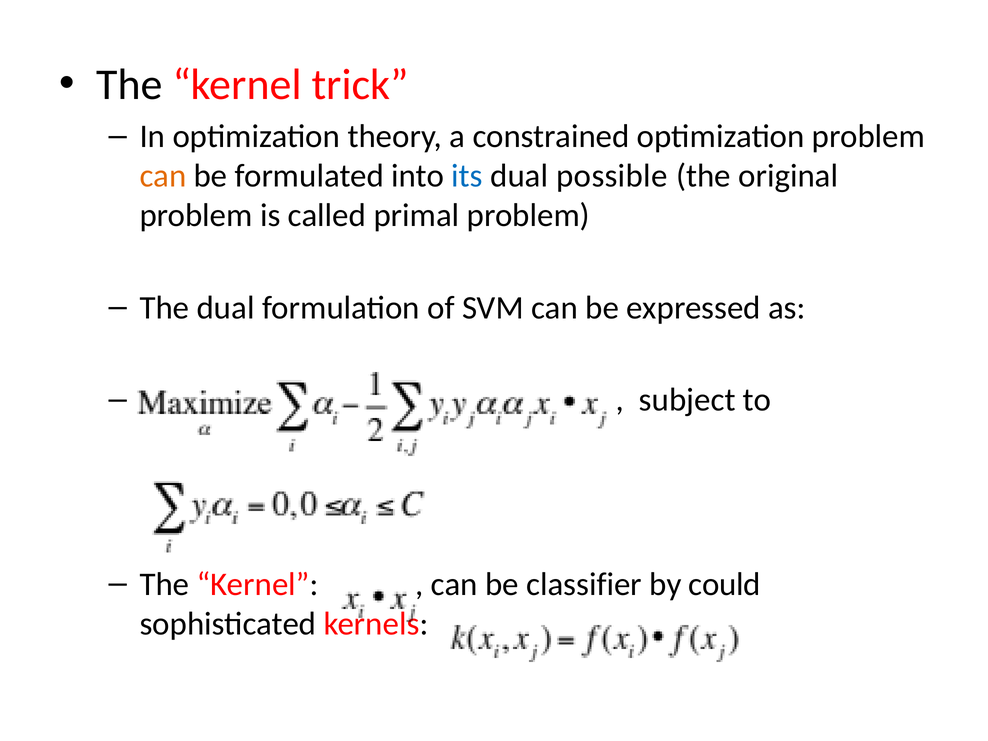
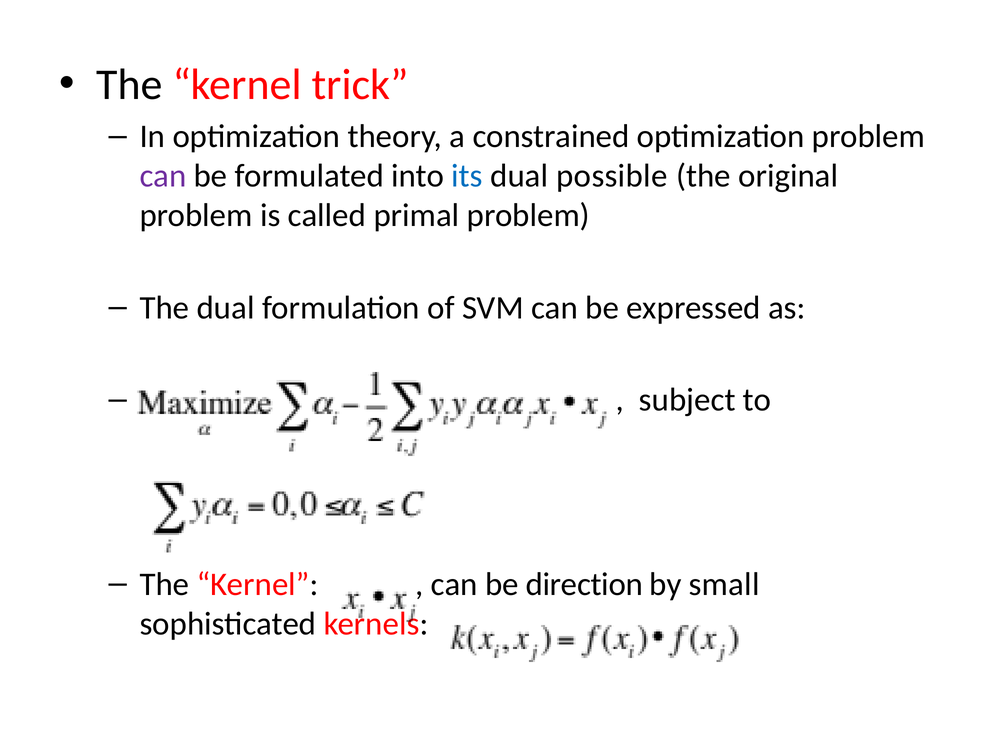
can colour: orange -> purple (163, 176)
classifier: classifier -> direction (584, 584)
could: could -> small (724, 584)
